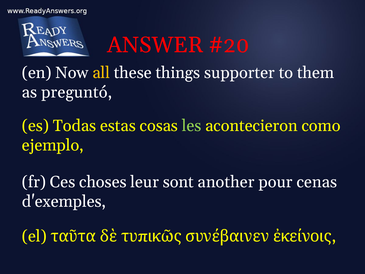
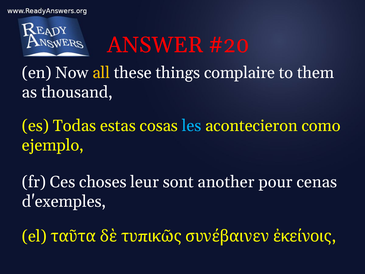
supporter: supporter -> complaire (240, 73)
preguntó: preguntó -> thousand (77, 92)
les colour: light green -> light blue (192, 126)
